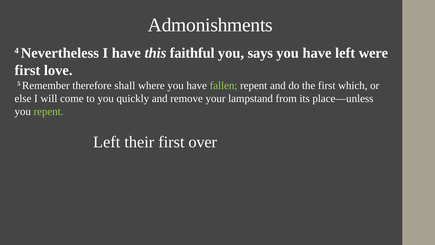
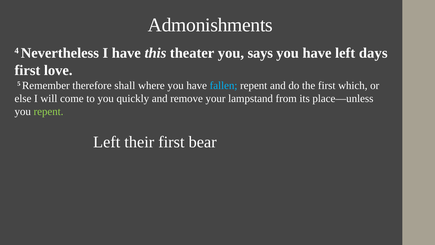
faithful: faithful -> theater (192, 53)
were: were -> days (373, 53)
fallen colour: light green -> light blue (224, 85)
over: over -> bear (203, 142)
